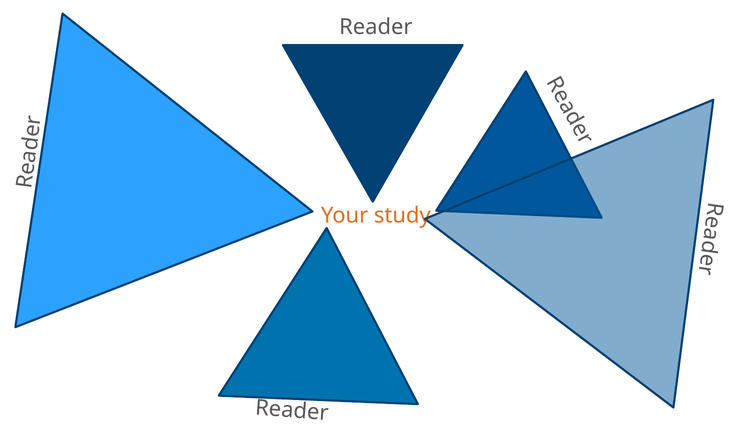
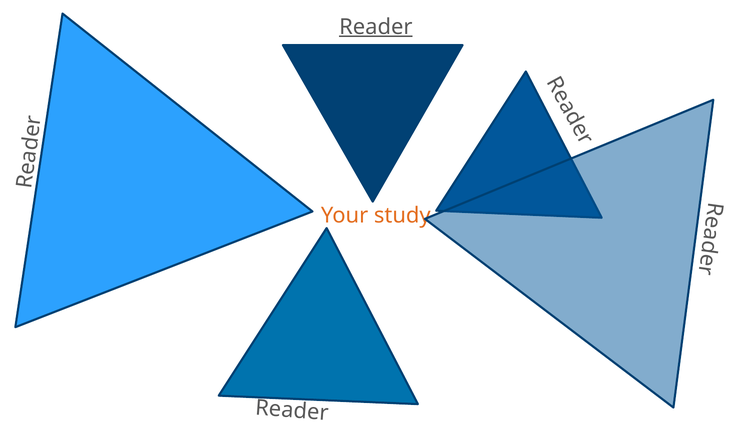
Reader underline: none -> present (376, 27)
